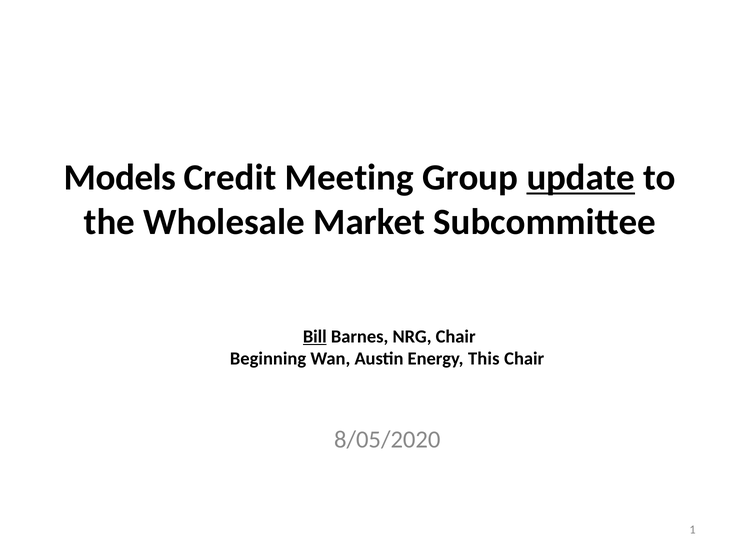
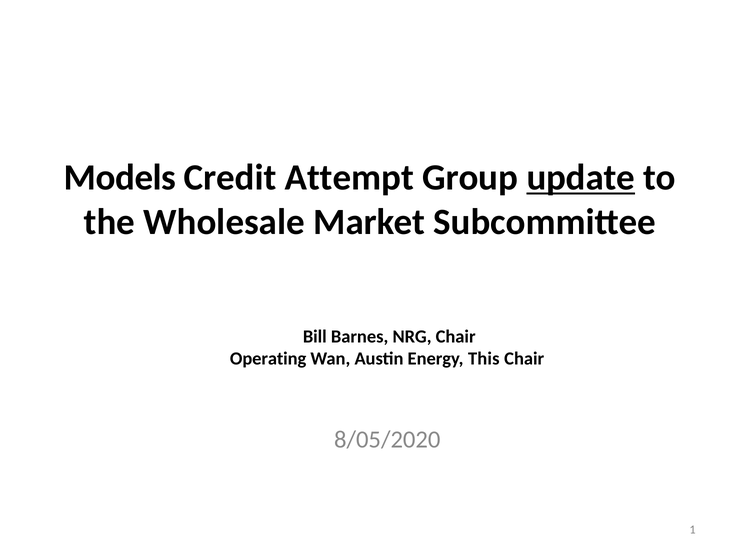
Meeting: Meeting -> Attempt (349, 178)
Bill underline: present -> none (315, 337)
Beginning: Beginning -> Operating (268, 359)
